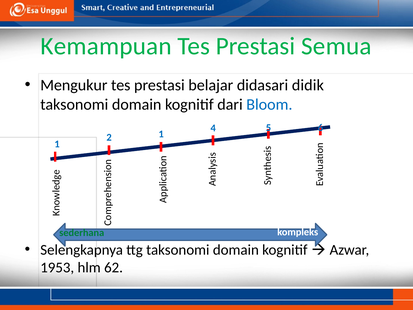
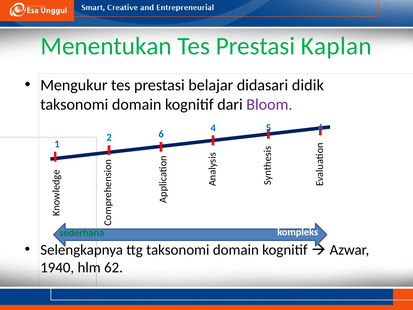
Kemampuan: Kemampuan -> Menentukan (106, 46)
Semua: Semua -> Kaplan (336, 46)
Bloom colour: blue -> purple (269, 104)
2 1: 1 -> 6 (161, 134)
1953: 1953 -> 1940 (57, 267)
